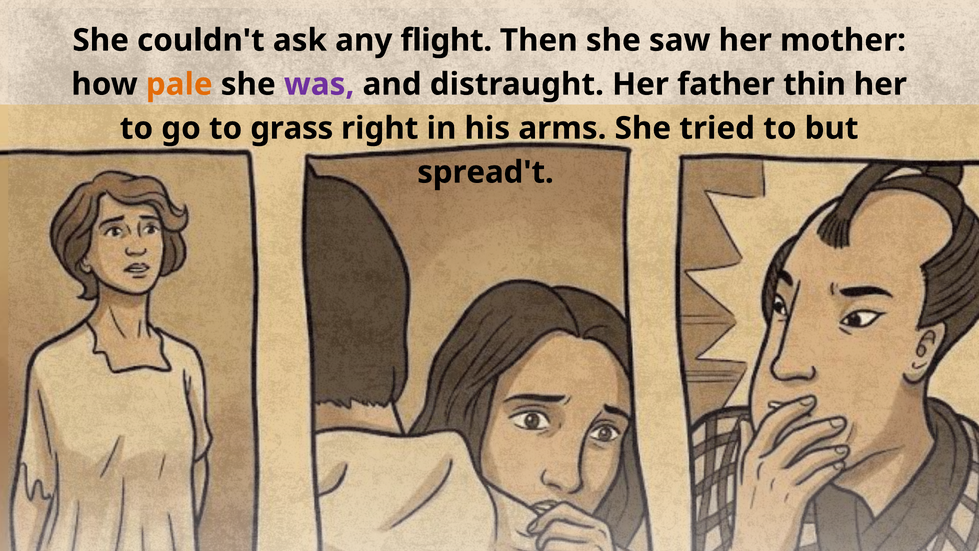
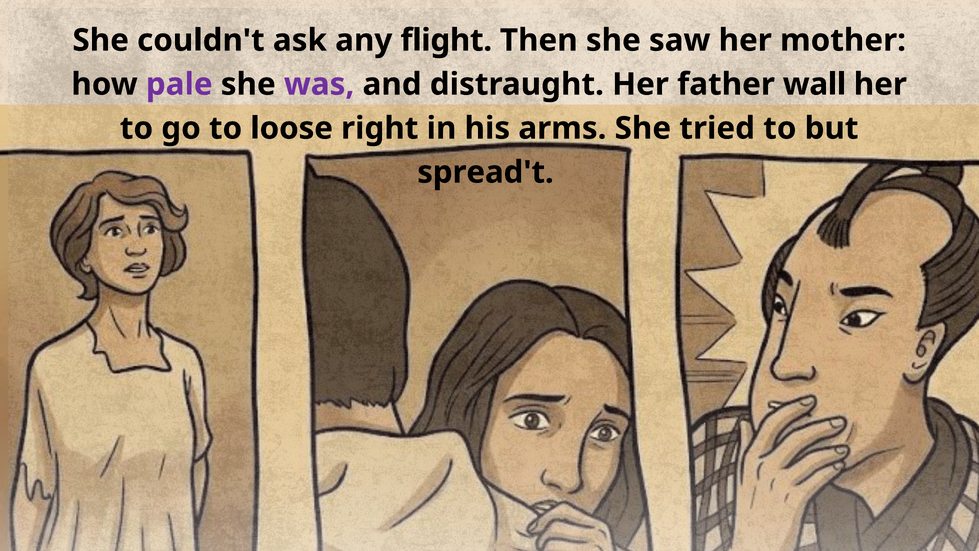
pale colour: orange -> purple (179, 84)
thin: thin -> wall (815, 84)
grass: grass -> loose (292, 128)
